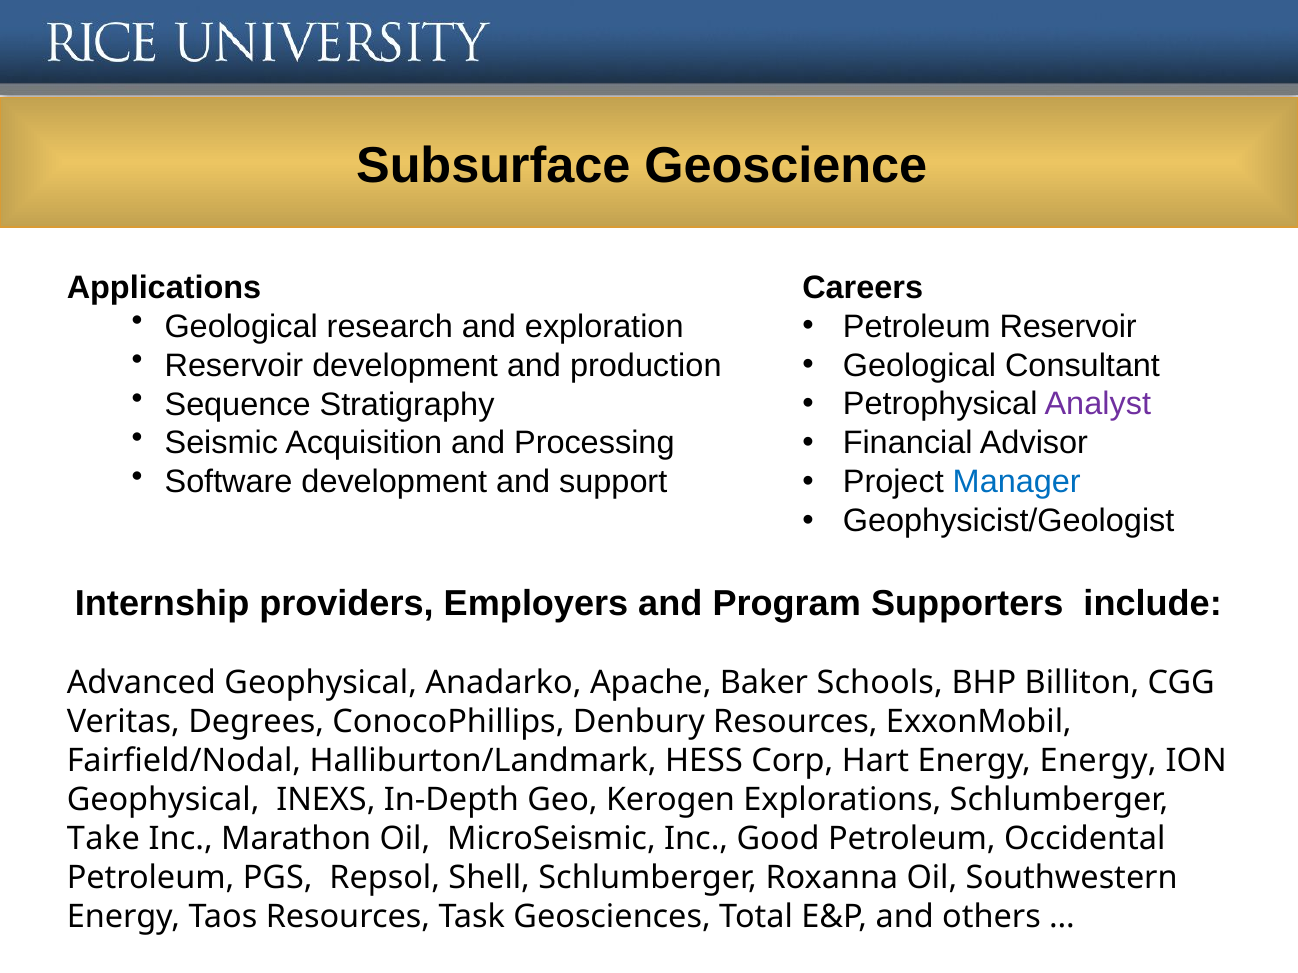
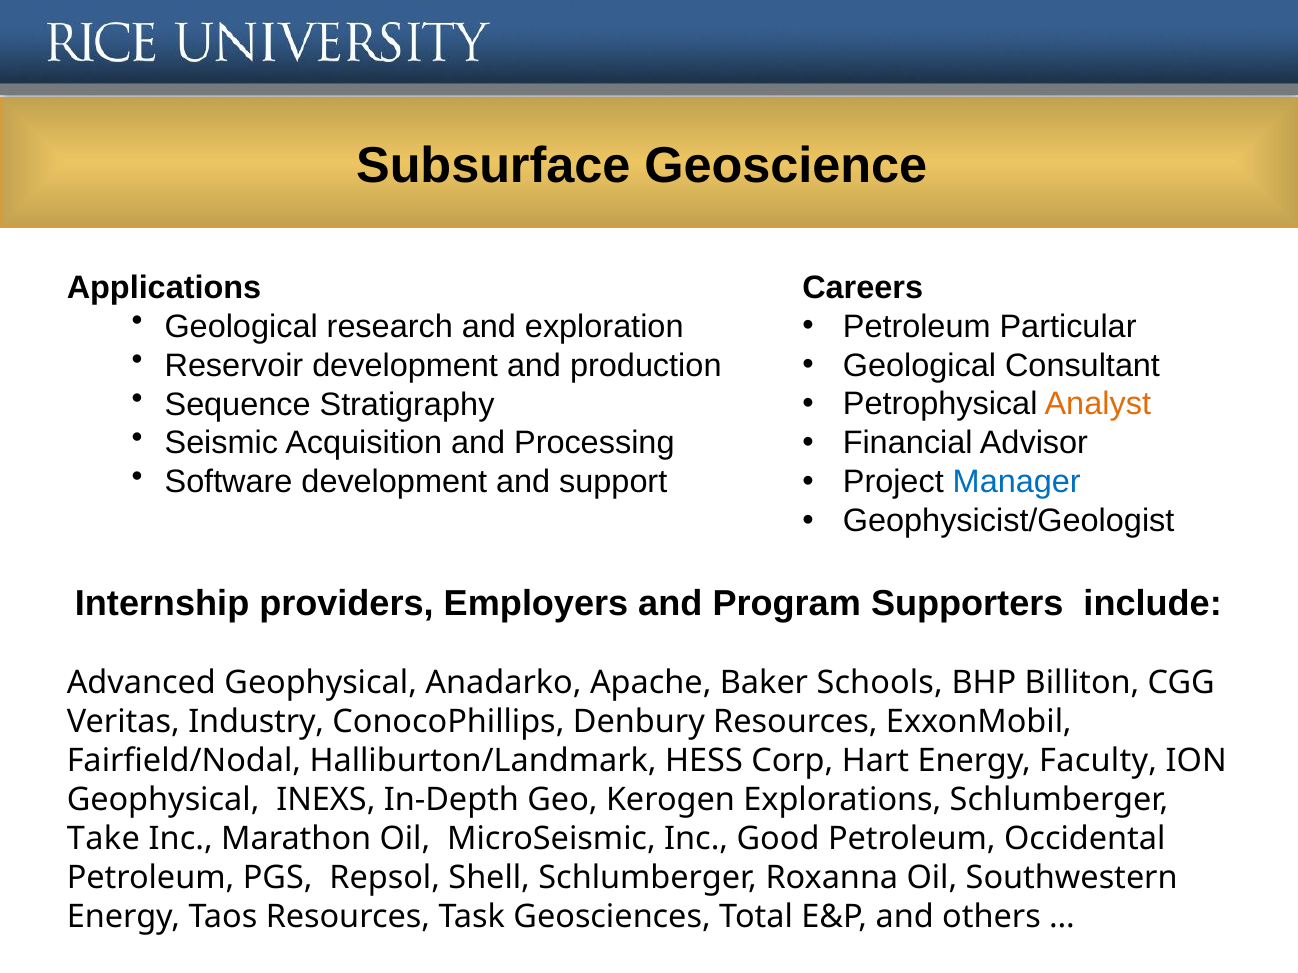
Petroleum Reservoir: Reservoir -> Particular (1068, 327)
Analyst colour: purple -> orange (1098, 404)
Degrees: Degrees -> Industry (256, 723)
Energy Energy: Energy -> Faculty (1098, 761)
